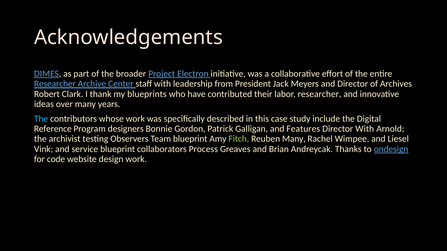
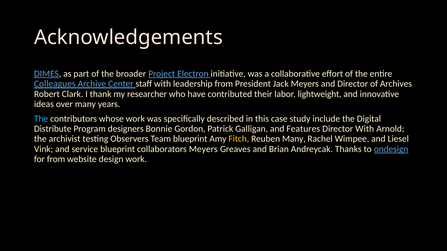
Researcher: Researcher -> Colleagues (55, 84)
blueprints: blueprints -> researcher (147, 94)
labor researcher: researcher -> lightweight (320, 94)
Reference: Reference -> Distribute (53, 129)
Fitch colour: light green -> yellow (239, 139)
collaborators Process: Process -> Meyers (203, 149)
for code: code -> from (56, 159)
